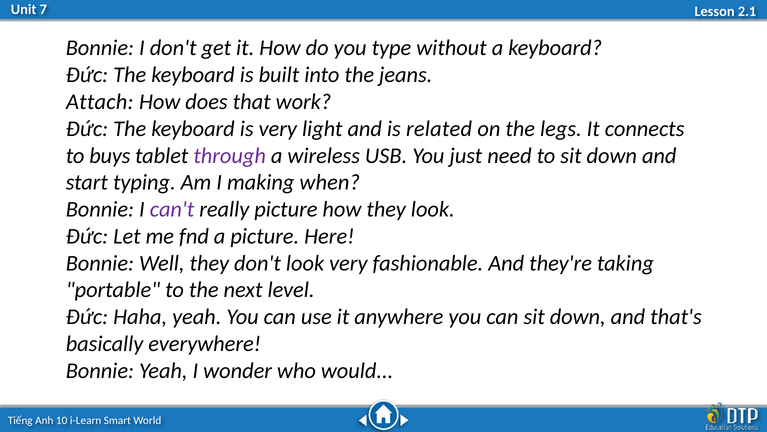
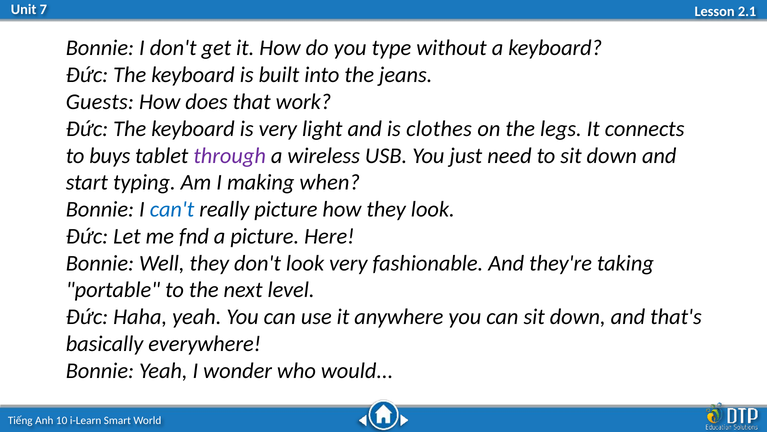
Attach: Attach -> Guests (100, 102)
related: related -> clothes (439, 129)
can't colour: purple -> blue (172, 209)
